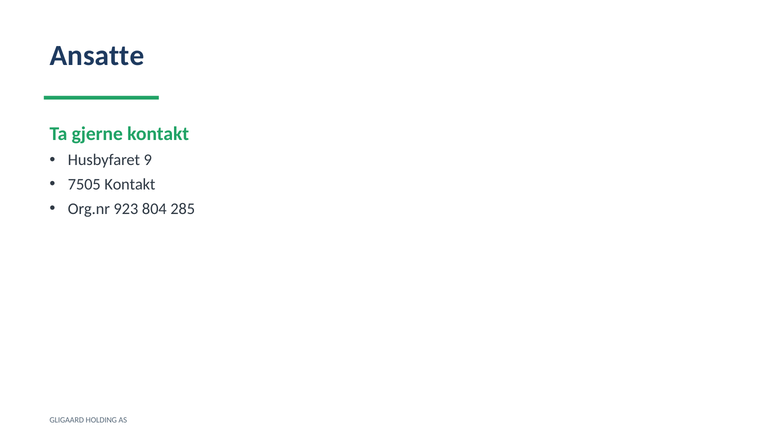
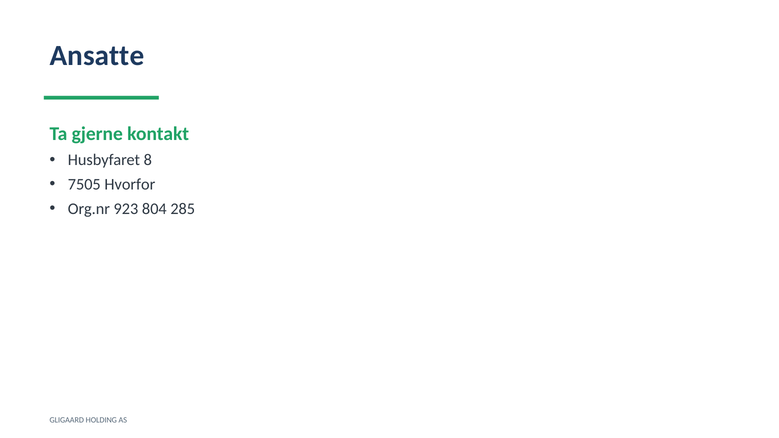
9: 9 -> 8 (148, 160)
7505 Kontakt: Kontakt -> Hvorfor (130, 185)
